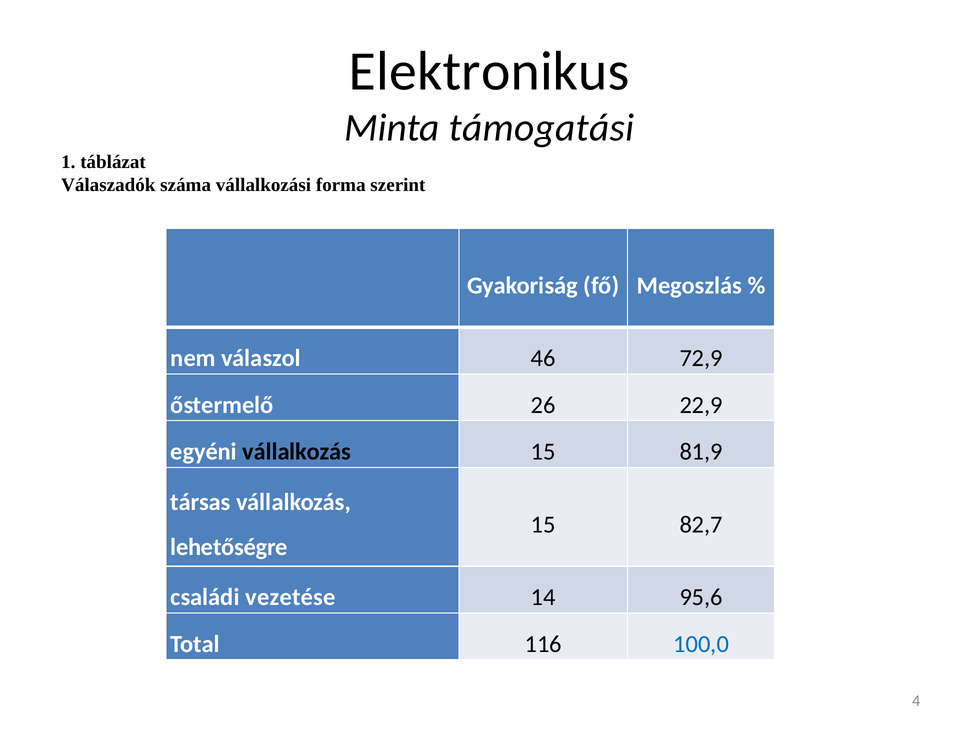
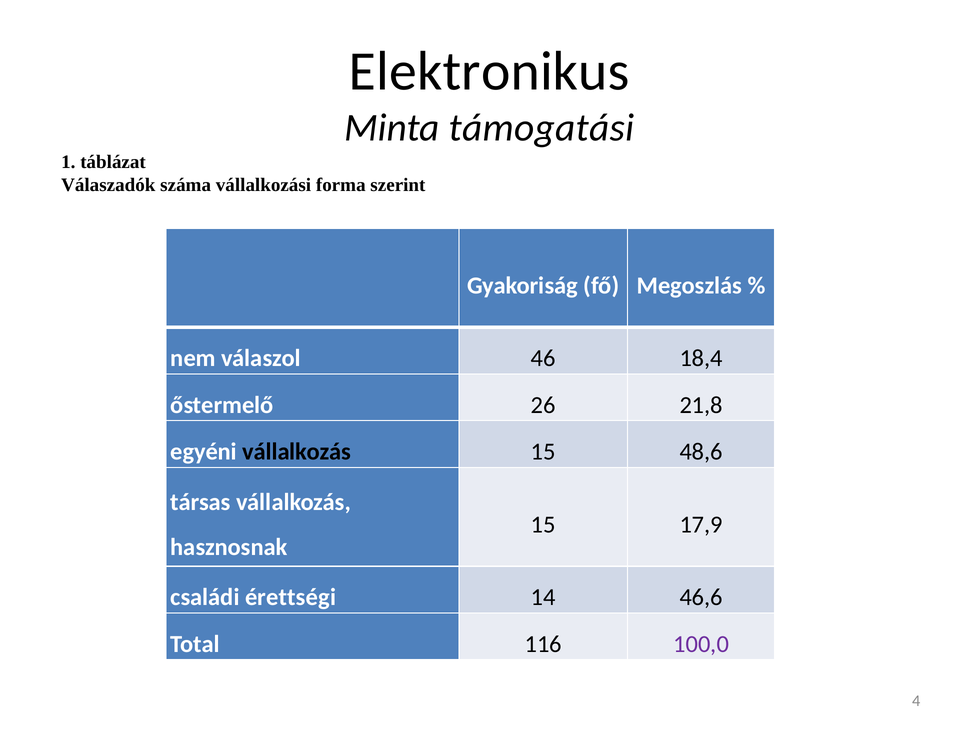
72,9: 72,9 -> 18,4 (701, 358)
22,9: 22,9 -> 21,8 (701, 405)
81,9: 81,9 -> 48,6 (701, 452)
82,7: 82,7 -> 17,9 (701, 525)
lehetőségre: lehetőségre -> hasznosnak (229, 547)
vezetése: vezetése -> érettségi (291, 598)
95,6: 95,6 -> 46,6 (701, 598)
100,0 colour: blue -> purple (701, 644)
